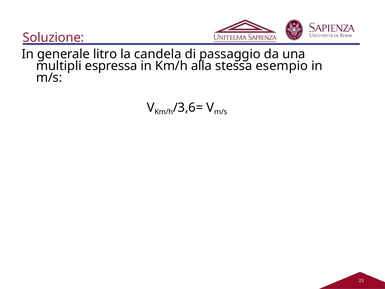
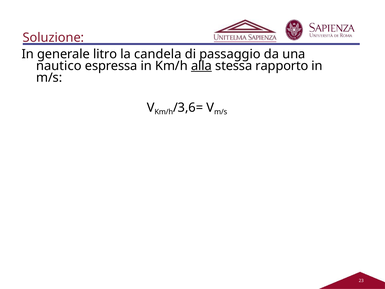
multipli: multipli -> nautico (59, 66)
alla underline: none -> present (201, 66)
esempio: esempio -> rapporto (282, 66)
